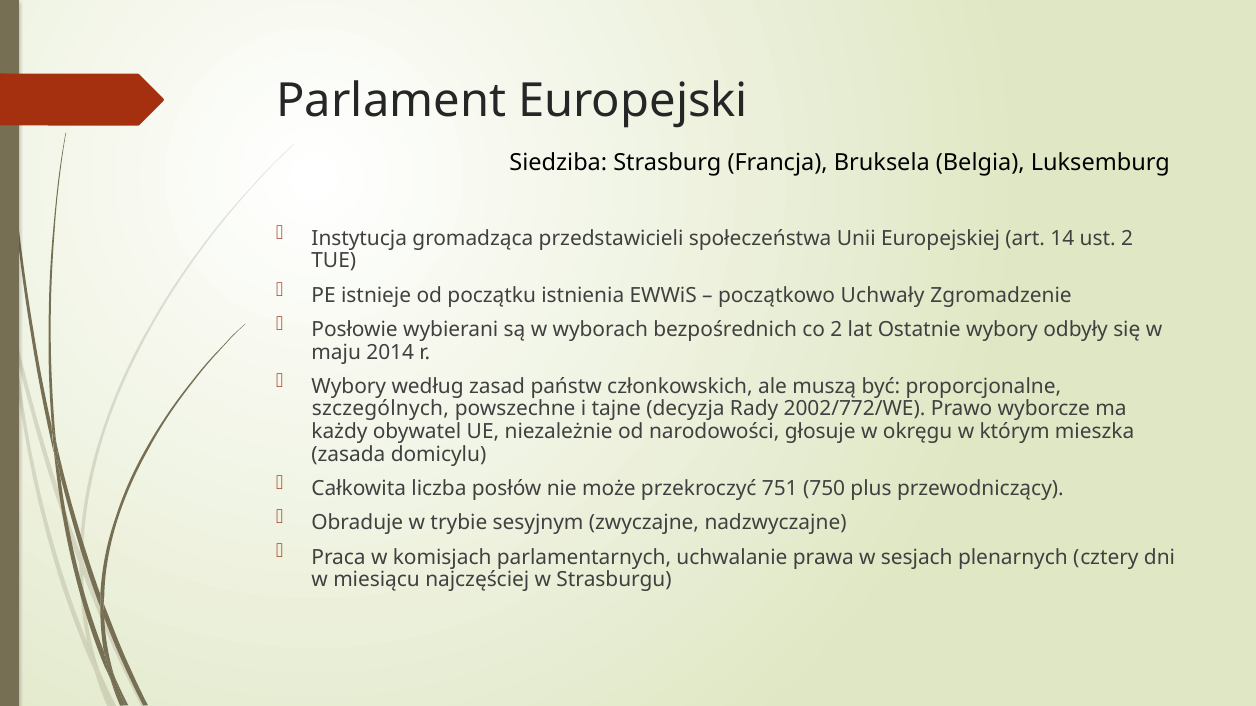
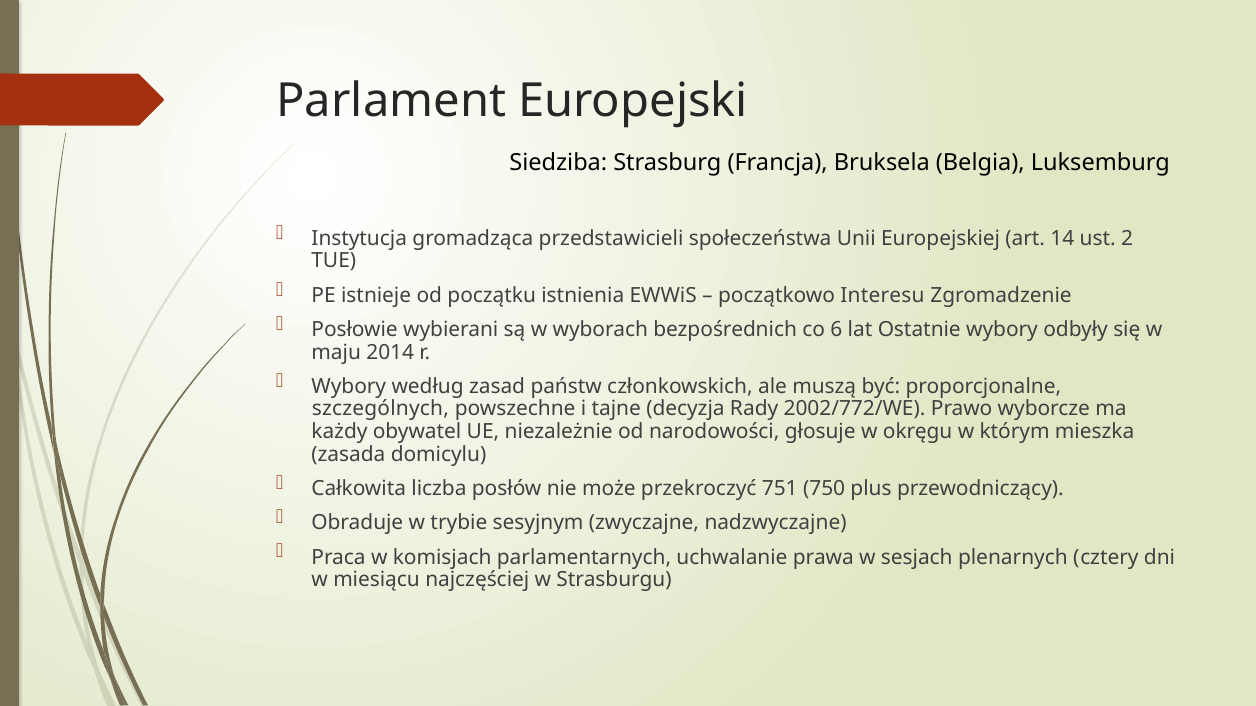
Uchwały: Uchwały -> Interesu (883, 295)
co 2: 2 -> 6 (836, 330)
